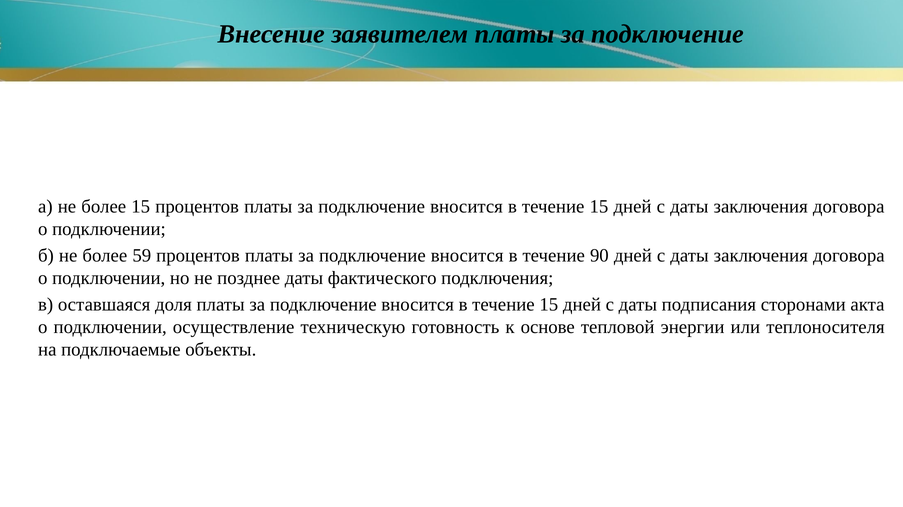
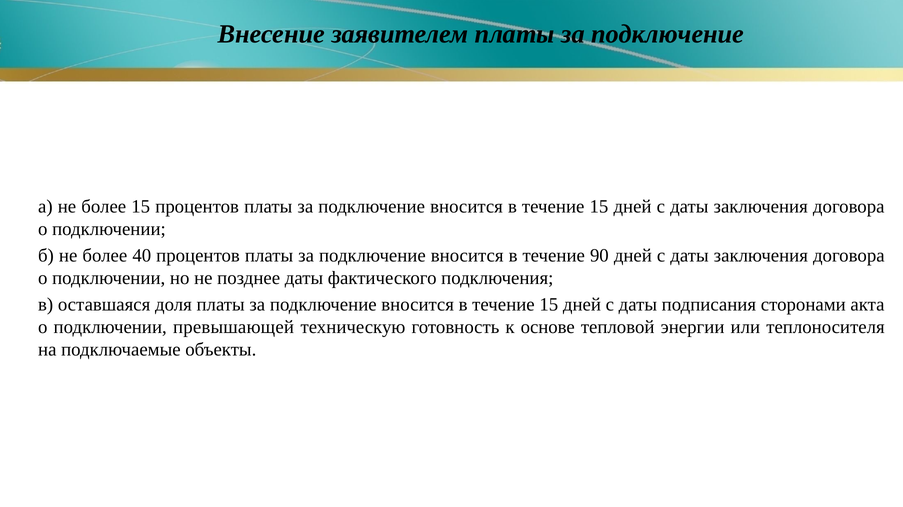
59: 59 -> 40 (142, 256)
осуществление: осуществление -> превышающей (234, 327)
